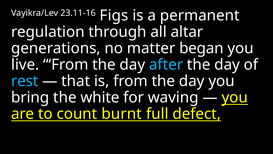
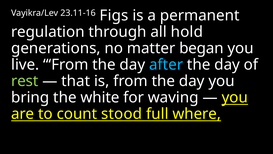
altar: altar -> hold (187, 32)
rest colour: light blue -> light green (25, 81)
burnt: burnt -> stood (122, 114)
defect: defect -> where (197, 114)
